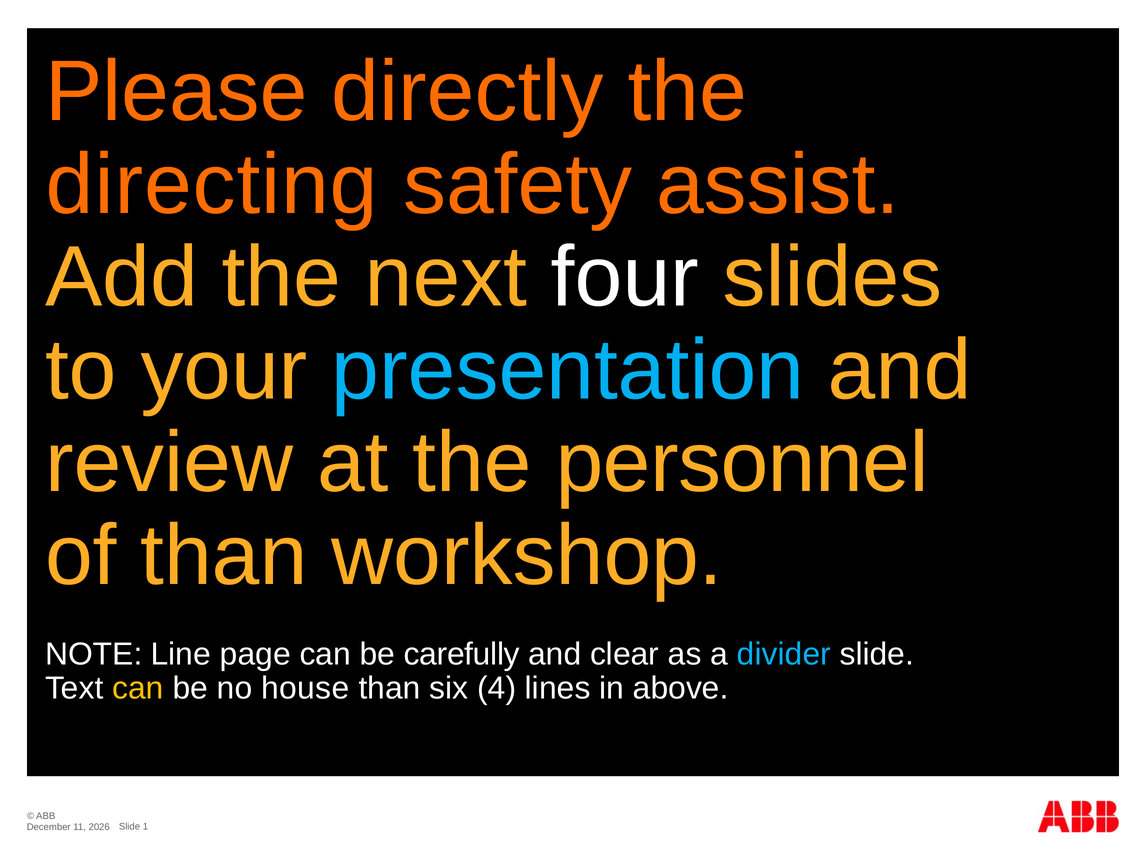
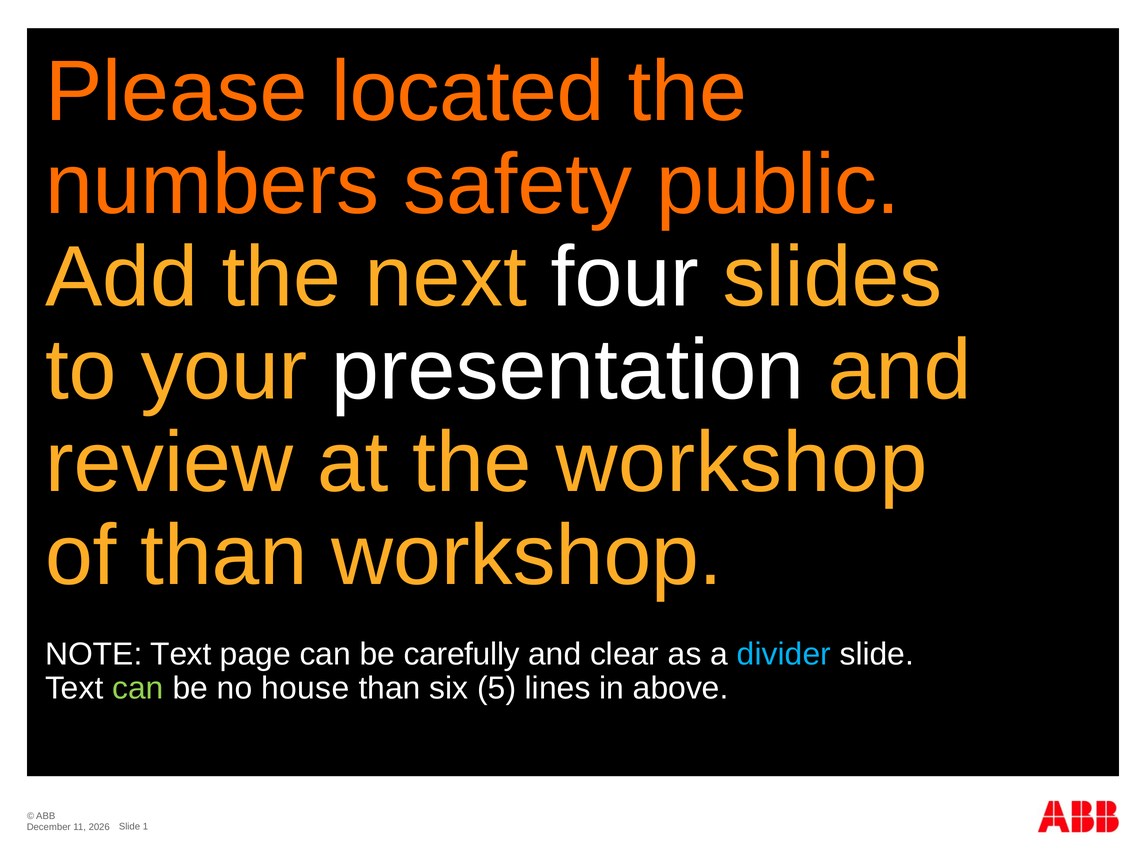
directly: directly -> located (468, 92)
directing: directing -> numbers (212, 185)
assist: assist -> public (778, 185)
presentation colour: light blue -> white (568, 371)
the personnel: personnel -> workshop (742, 463)
NOTE Line: Line -> Text (181, 654)
can colour: yellow -> light green (138, 689)
4: 4 -> 5 (497, 689)
